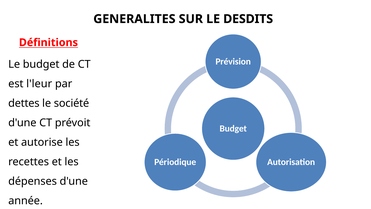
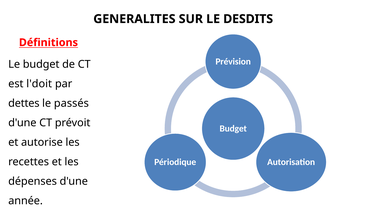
l'leur: l'leur -> l'doit (39, 84)
société: société -> passés (71, 103)
